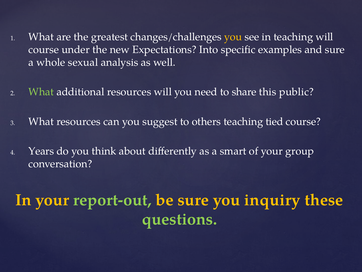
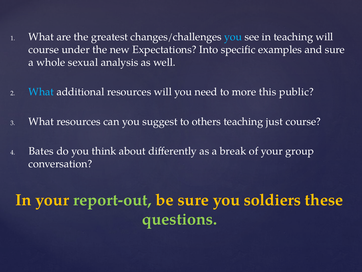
you colour: yellow -> light blue (233, 37)
What colour: light green -> light blue (41, 92)
share: share -> more (244, 92)
tied: tied -> just (274, 121)
Years: Years -> Bates (41, 151)
smart: smart -> break (233, 151)
inquiry: inquiry -> soldiers (272, 200)
